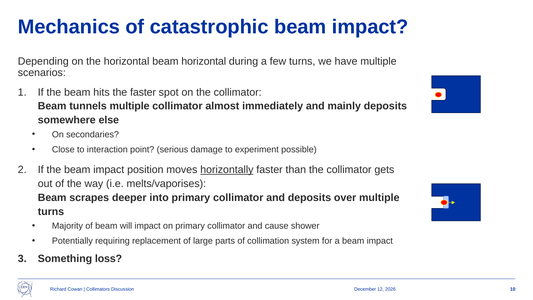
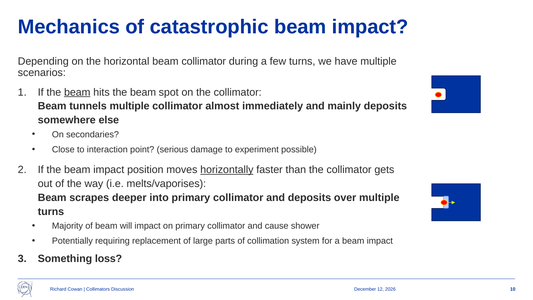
beam horizontal: horizontal -> collimator (204, 61)
beam underline: none -> present (77, 92)
hits the faster: faster -> beam (143, 92)
